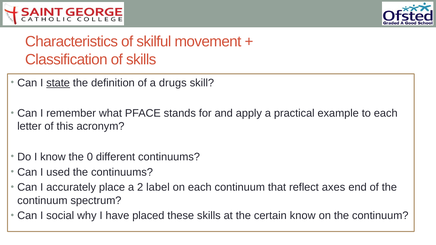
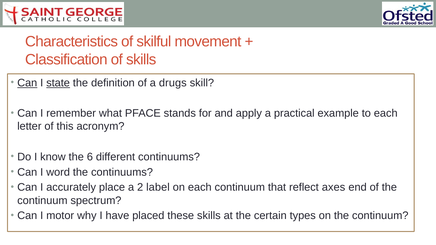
Can underline: none -> present (27, 83)
0: 0 -> 6 (90, 157)
used: used -> word (58, 172)
social: social -> motor (60, 216)
certain know: know -> types (303, 216)
